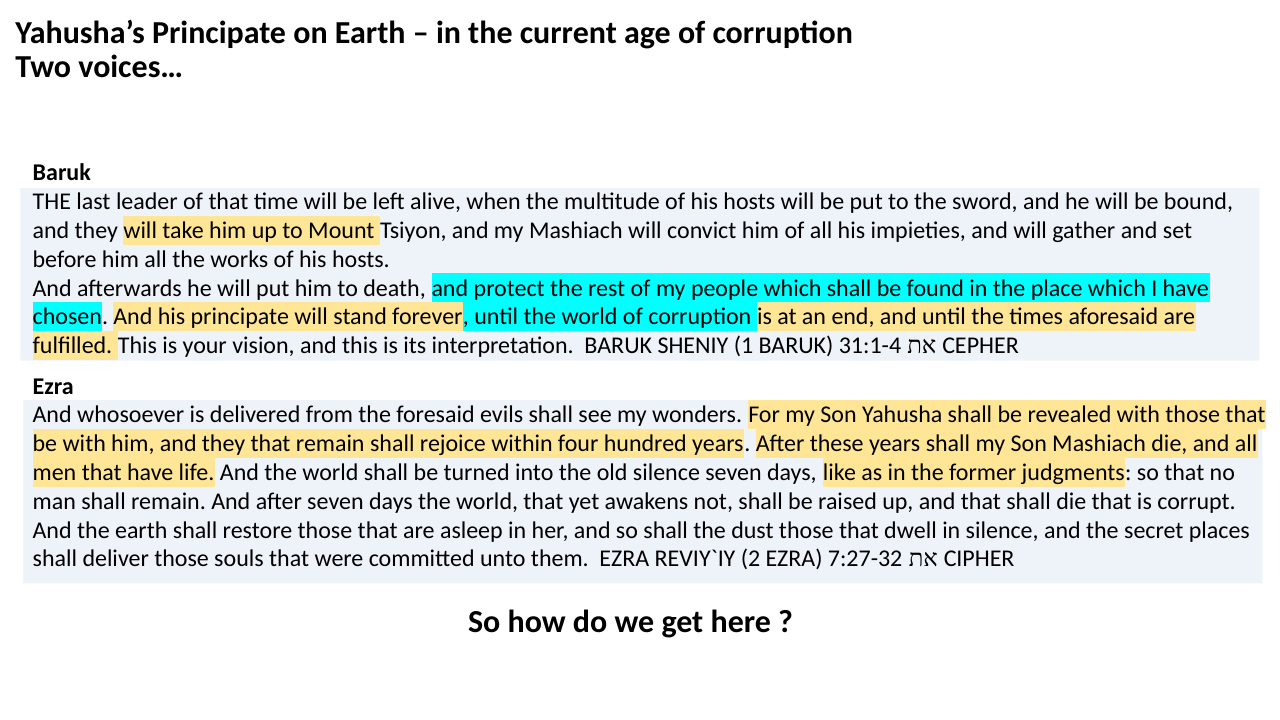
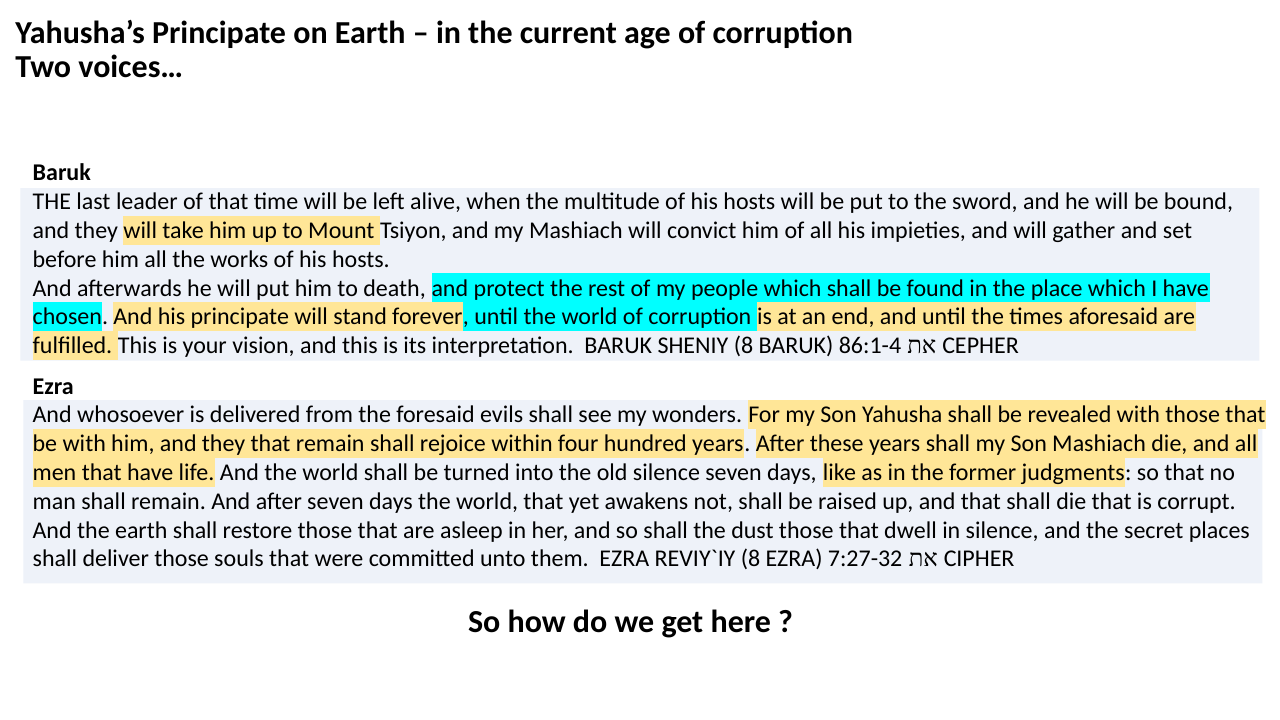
SHENIY 1: 1 -> 8 (743, 346)
31:1-4: 31:1-4 -> 86:1-4 (870, 346)
2: 2 -> 8 (751, 559)
